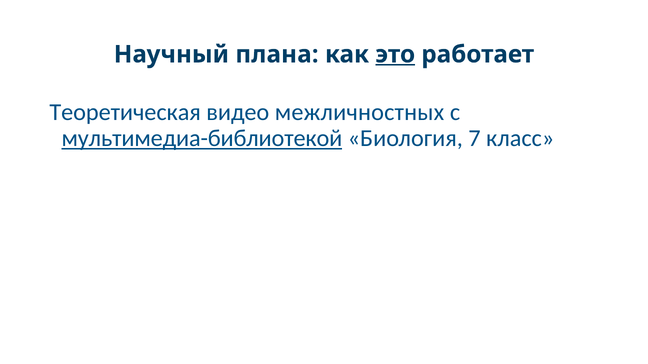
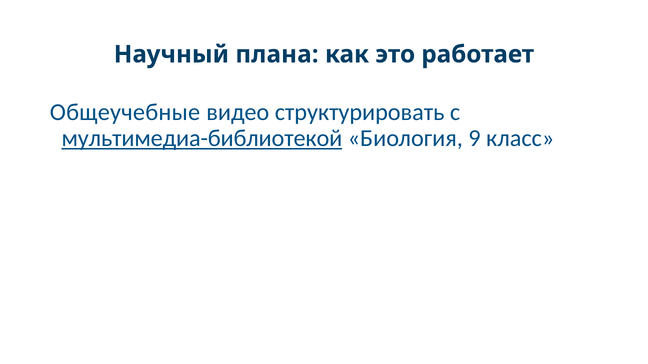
это underline: present -> none (395, 54)
Теоретическая: Теоретическая -> Общеучебные (125, 112)
межличностных: межличностных -> структурировать (360, 112)
7: 7 -> 9 (475, 139)
